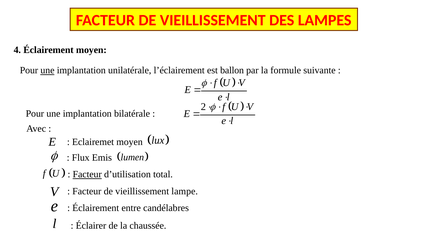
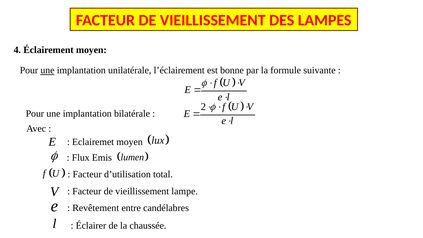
ballon: ballon -> bonne (232, 70)
Facteur underline: present -> none (87, 174)
Éclairement: Éclairement -> Revêtement (96, 208)
